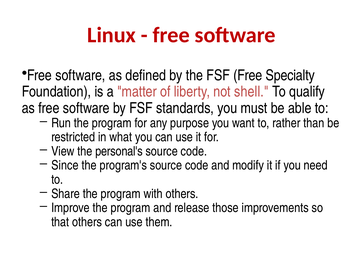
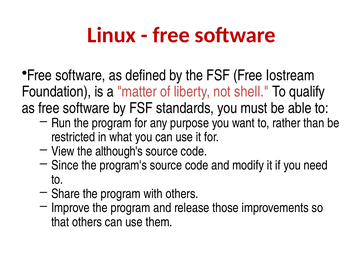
Specialty: Specialty -> Iostream (290, 75)
personal's: personal's -> although's (119, 151)
